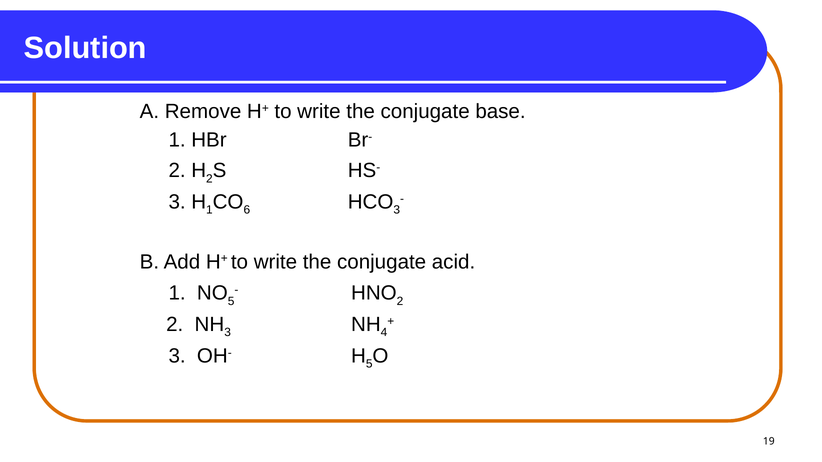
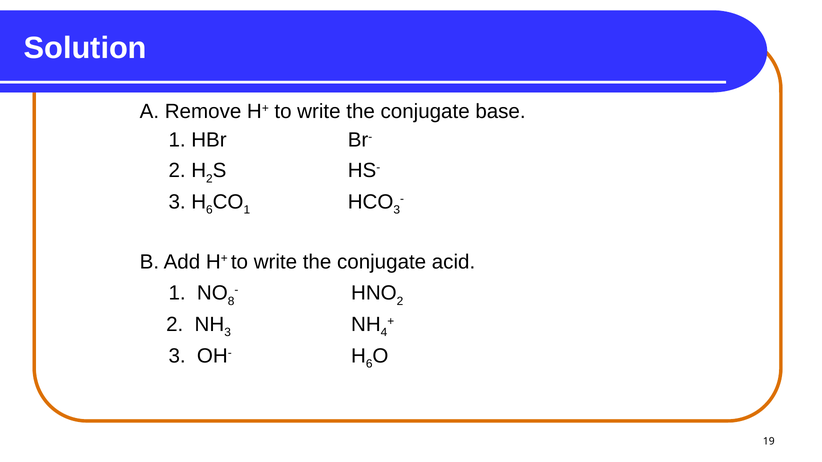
1: 1 -> 6 (209, 210)
6: 6 -> 1 (247, 210)
5: 5 -> 8 (231, 301)
5: 5 -> 6 (369, 364)
